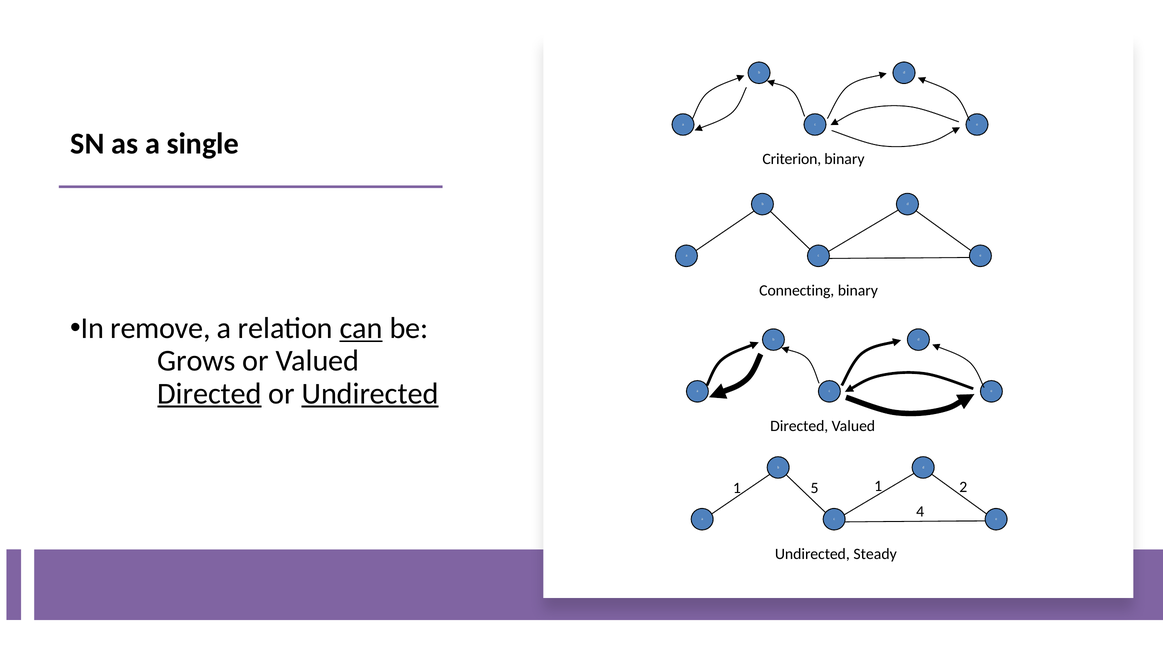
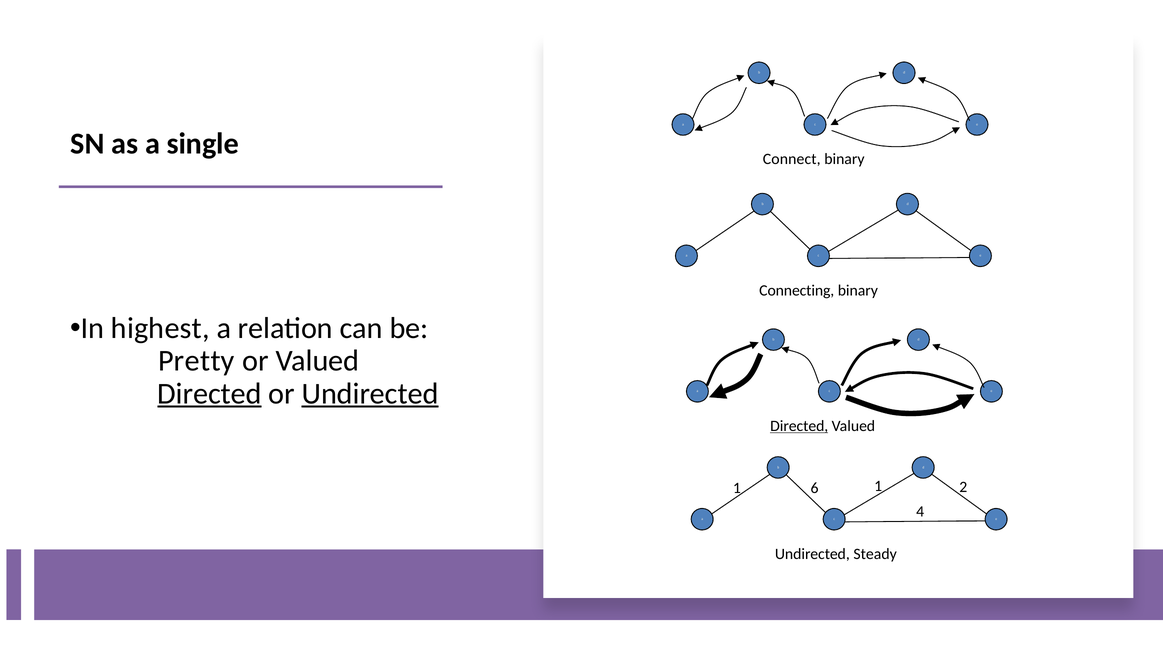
Criterion: Criterion -> Connect (792, 159)
remove: remove -> highest (160, 328)
can underline: present -> none (361, 328)
Grows: Grows -> Pretty (196, 361)
Directed underline: none -> present (799, 426)
5: 5 -> 6 (815, 488)
